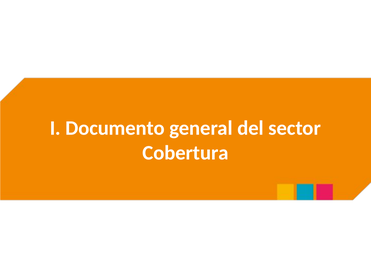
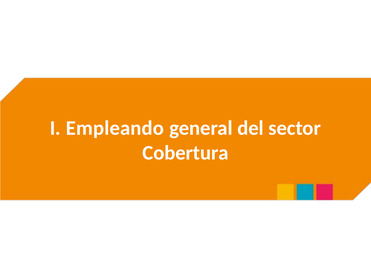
Documento: Documento -> Empleando (115, 128)
